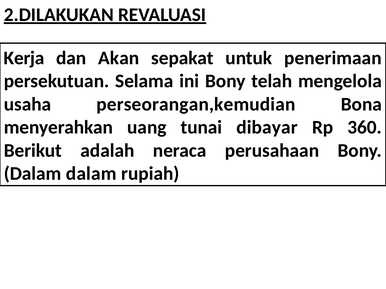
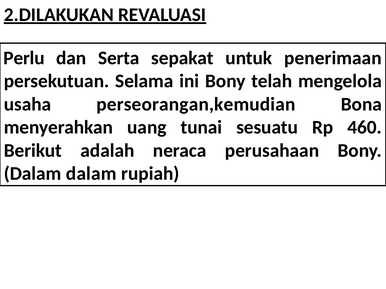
Kerja: Kerja -> Perlu (24, 58)
Akan: Akan -> Serta (119, 58)
dibayar: dibayar -> sesuatu (267, 128)
360: 360 -> 460 (365, 128)
